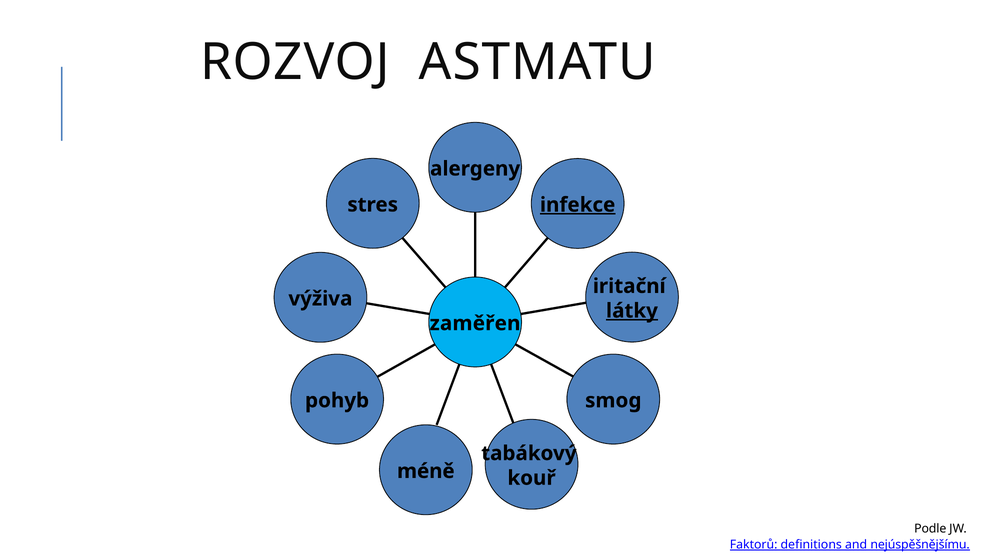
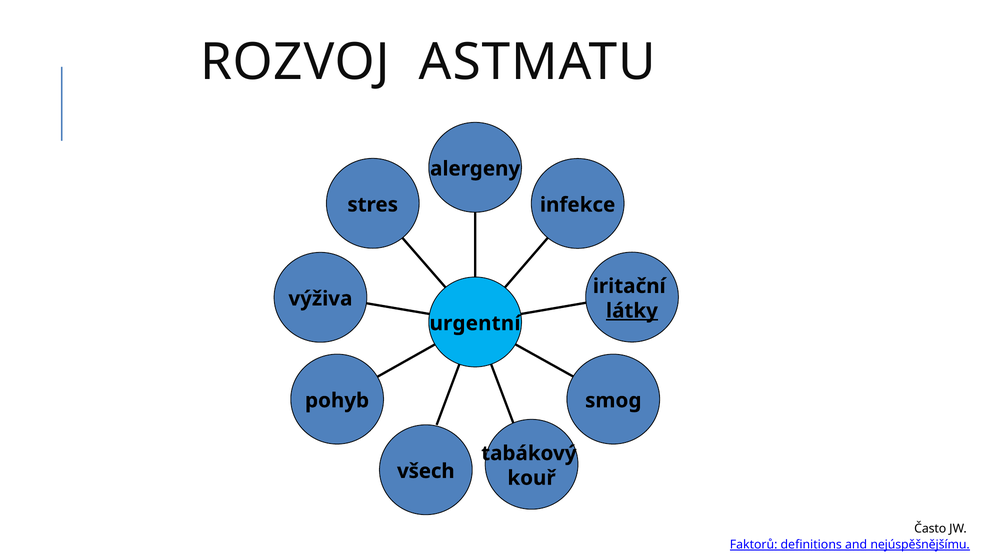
infekce underline: present -> none (578, 205)
zaměřen: zaměřen -> urgentní (475, 323)
méně: méně -> všech (426, 471)
Podle: Podle -> Často (930, 529)
